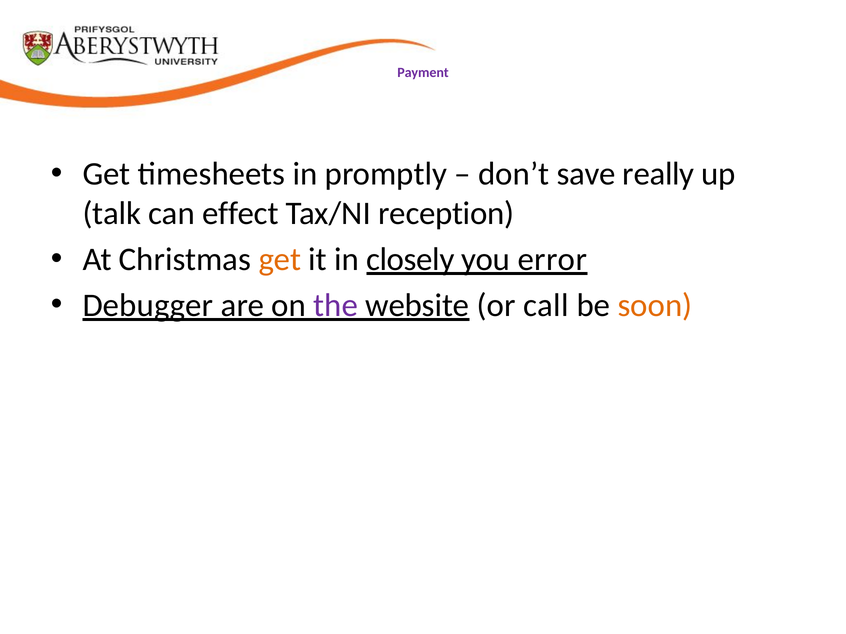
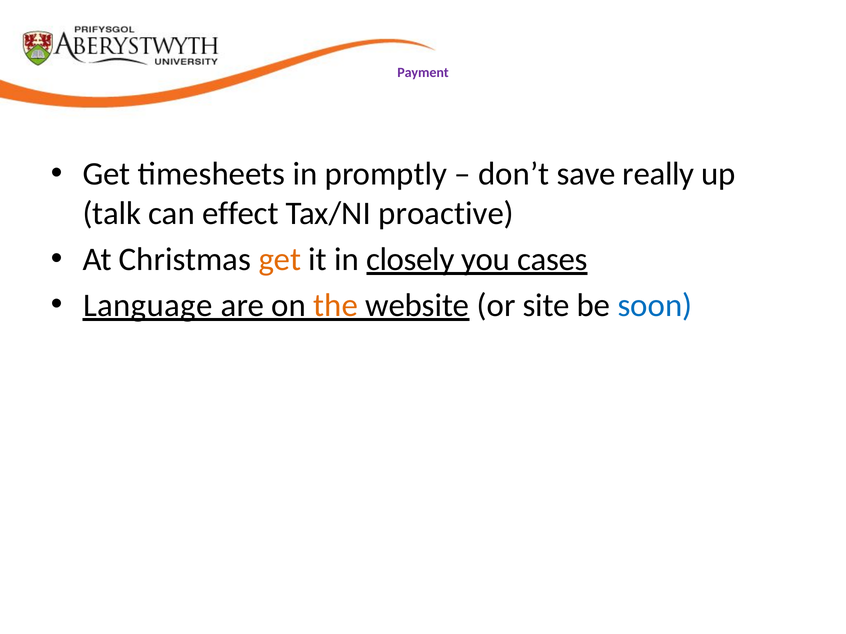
reception: reception -> proactive (446, 214)
error: error -> cases (553, 260)
Debugger: Debugger -> Language (148, 306)
the colour: purple -> orange (336, 306)
call: call -> site (546, 306)
soon colour: orange -> blue (655, 306)
